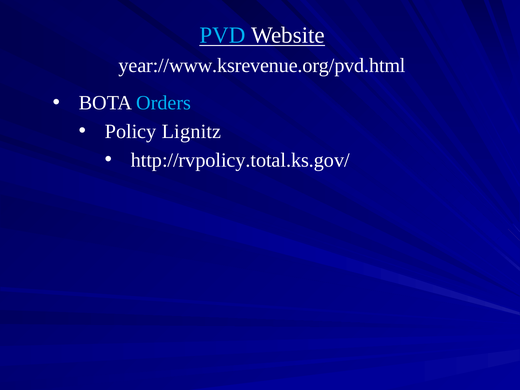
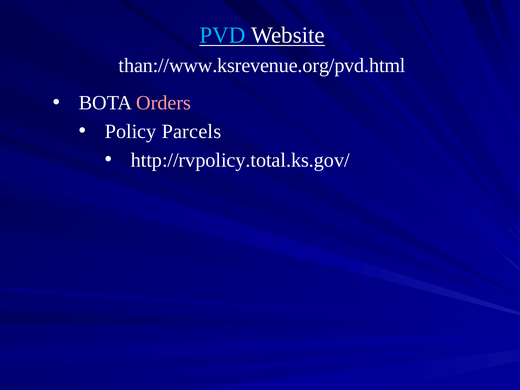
year://www.ksrevenue.org/pvd.html: year://www.ksrevenue.org/pvd.html -> than://www.ksrevenue.org/pvd.html (262, 66)
Orders colour: light blue -> pink (164, 103)
Lignitz: Lignitz -> Parcels (191, 131)
